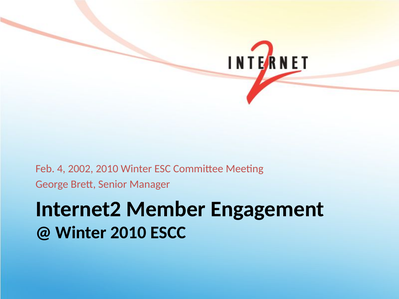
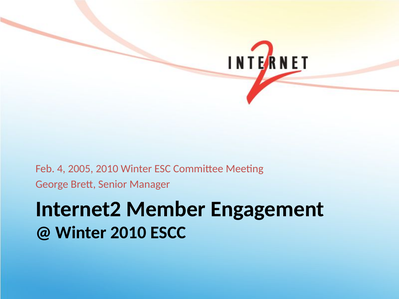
2002: 2002 -> 2005 (81, 169)
